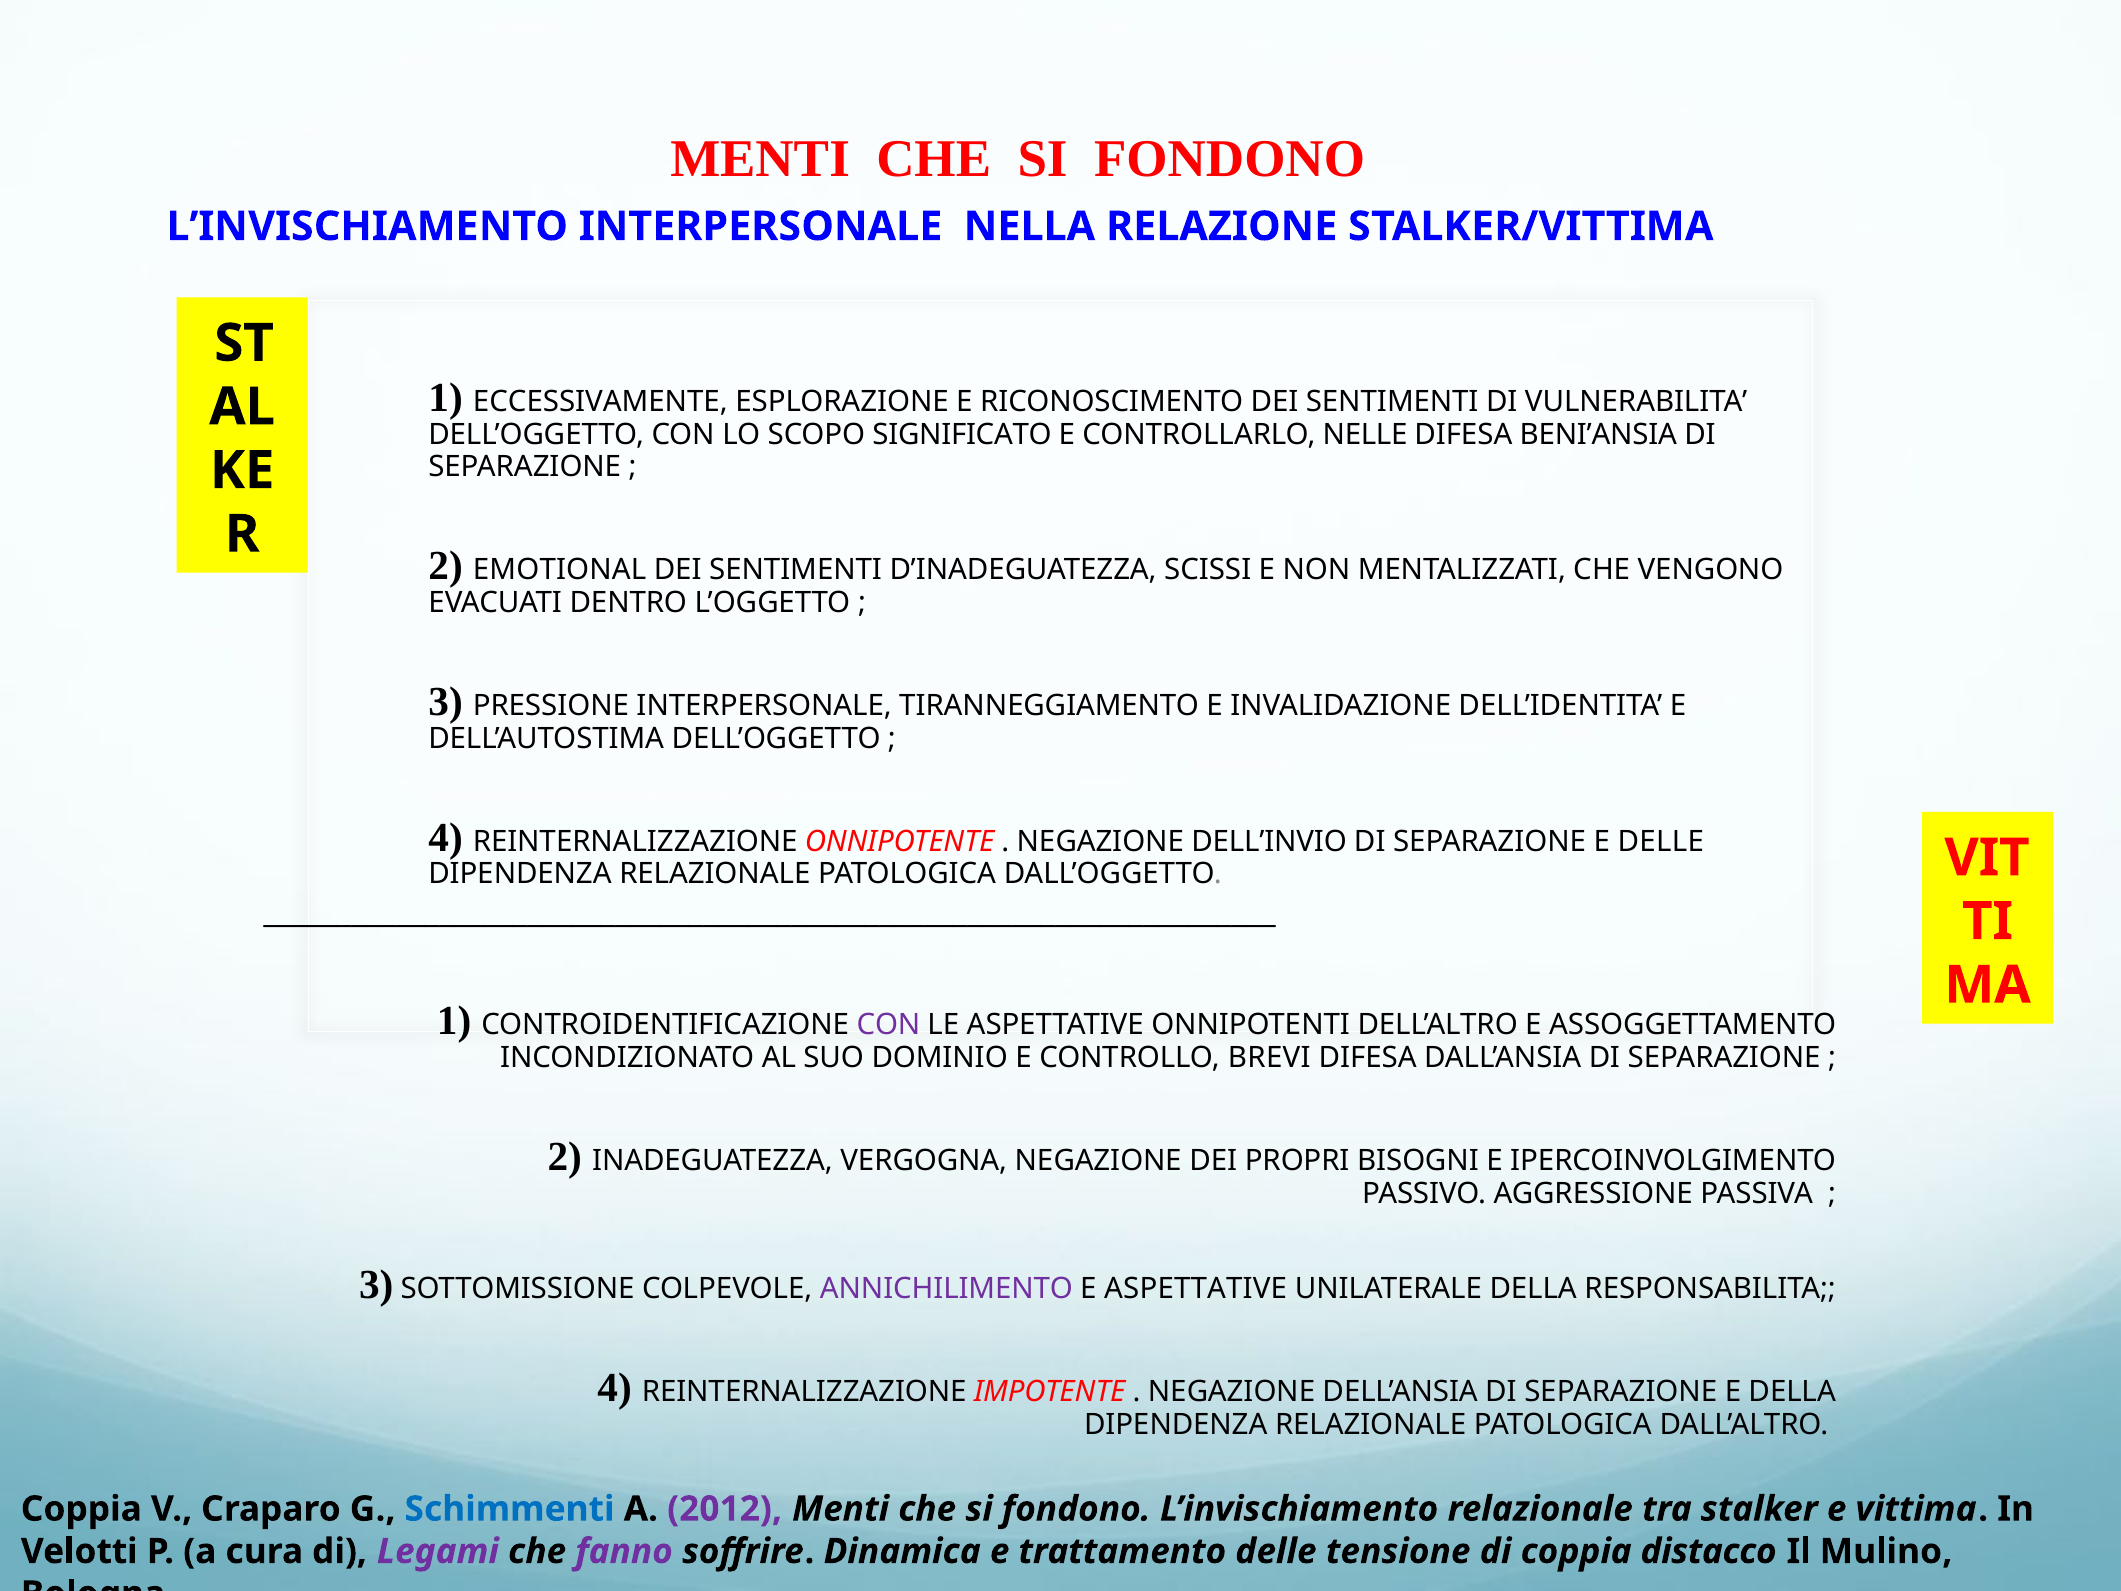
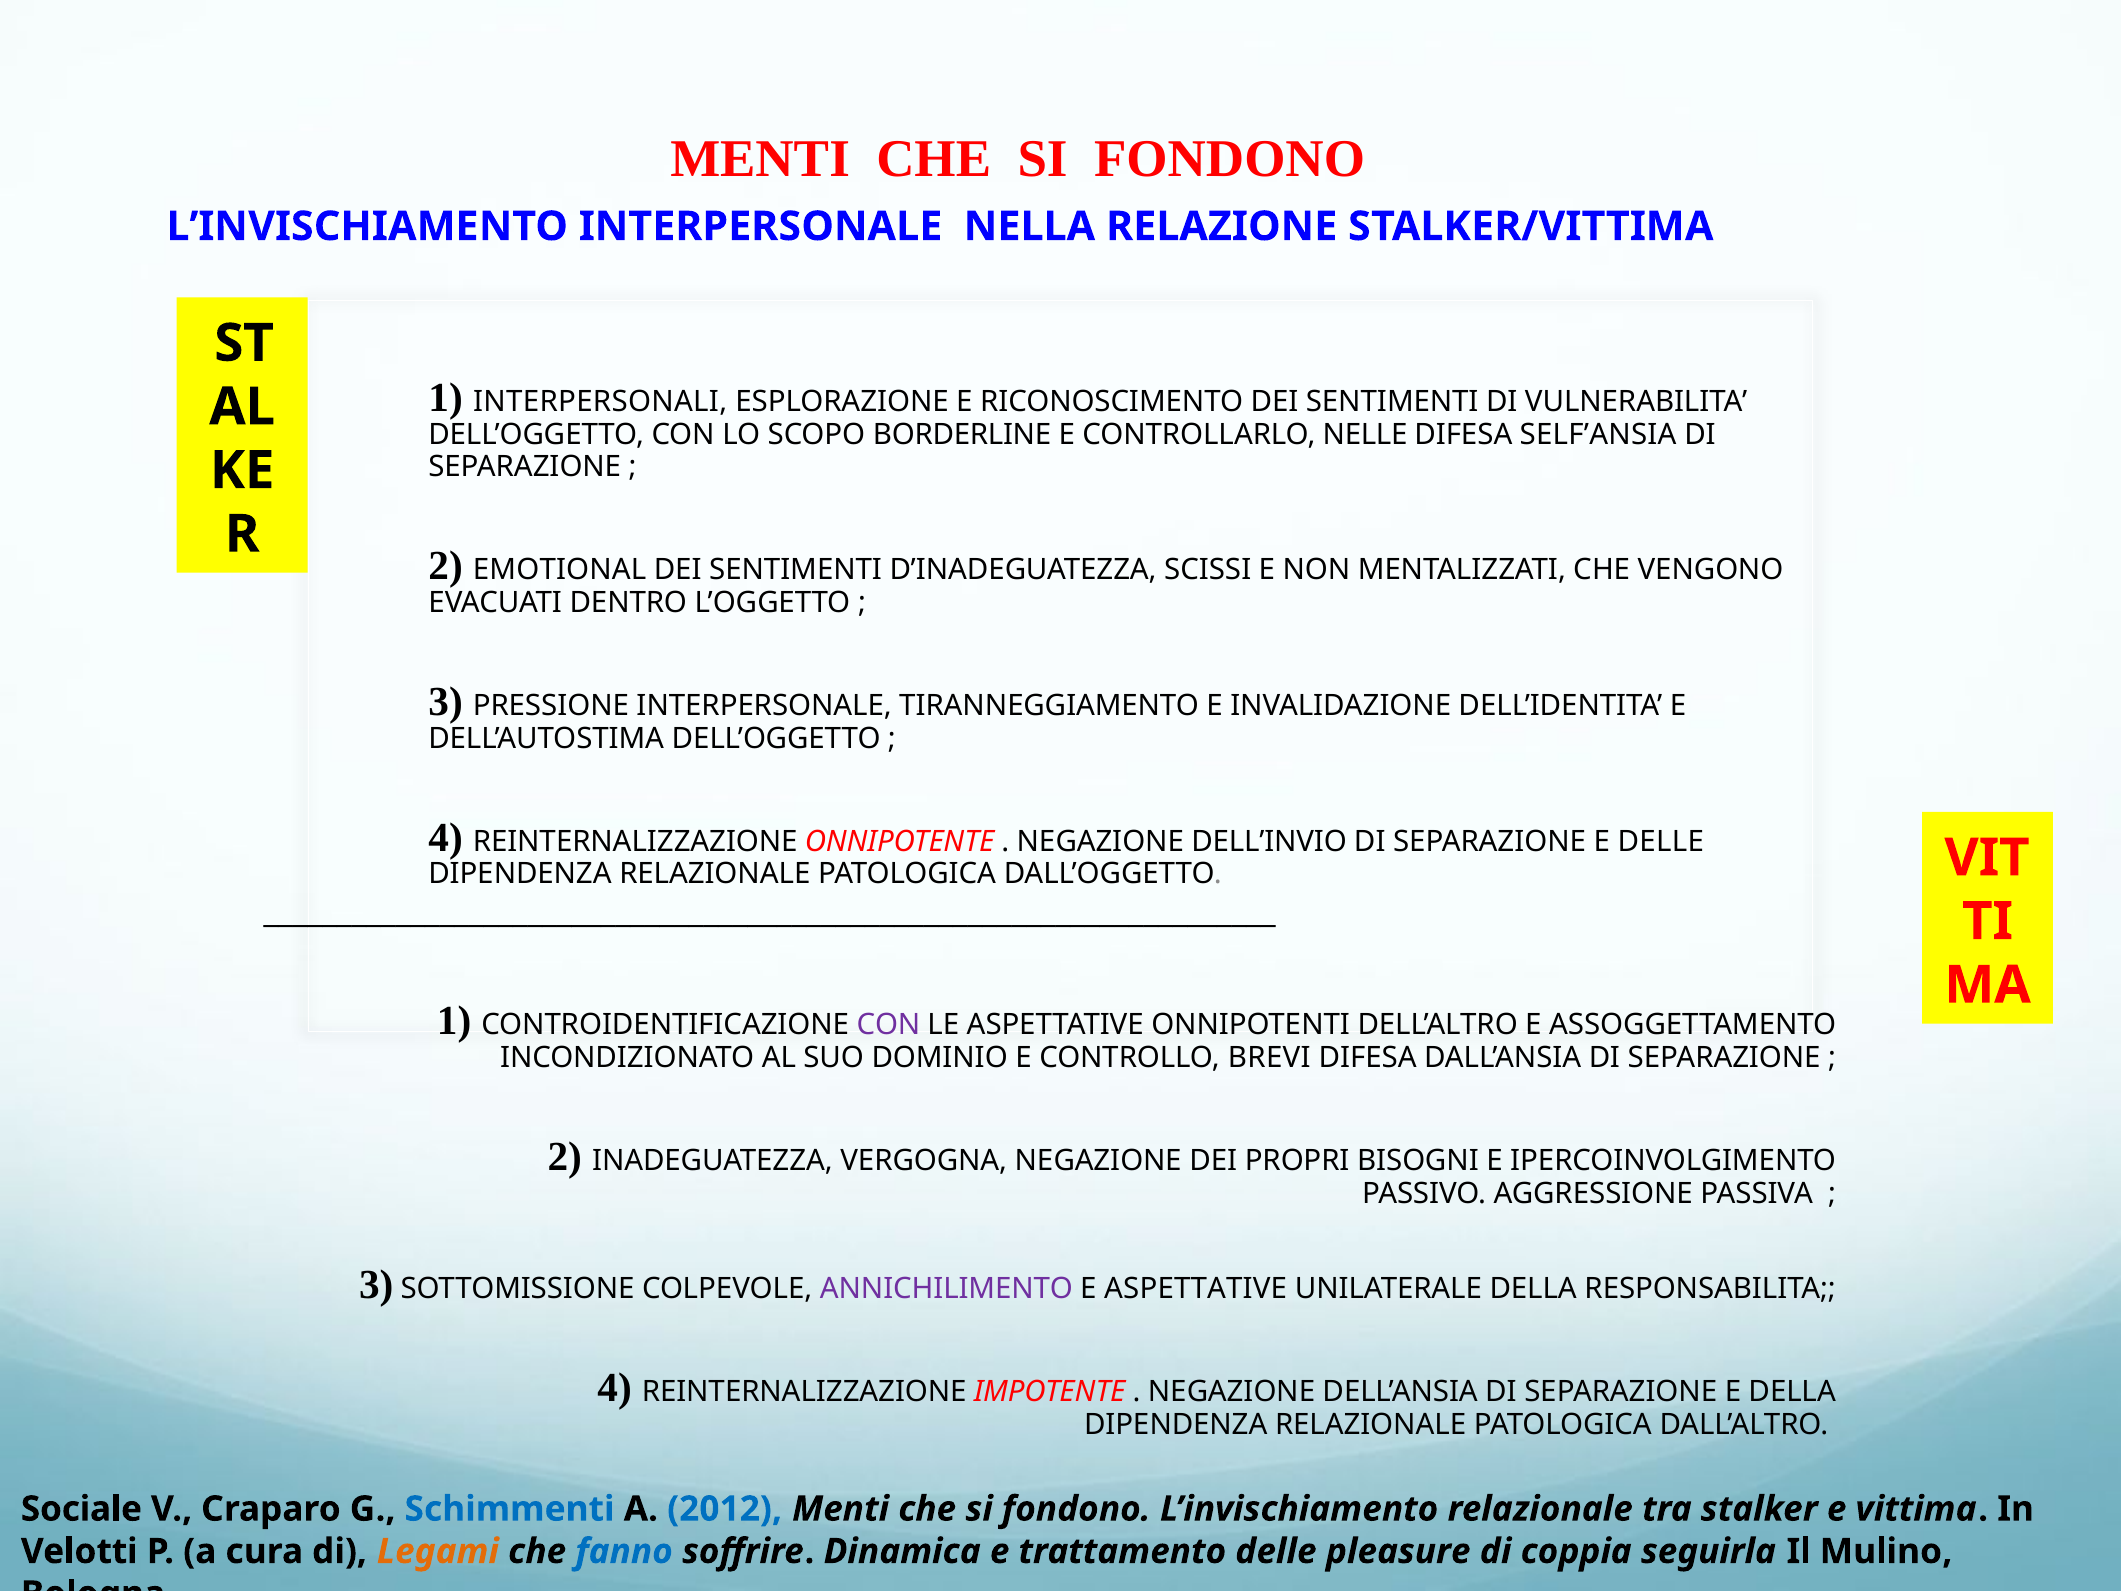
ECCESSIVAMENTE: ECCESSIVAMENTE -> INTERPERSONALI (600, 402)
SIGNIFICATO: SIGNIFICATO -> BORDERLINE (962, 435)
BENI’ANSIA: BENI’ANSIA -> SELF’ANSIA (1598, 435)
Coppia: Coppia -> Sociale (81, 1509)
2012 colour: purple -> blue (725, 1509)
Legami colour: purple -> orange (438, 1551)
fanno colour: purple -> blue (624, 1551)
tensione: tensione -> pleasure (1398, 1551)
distacco: distacco -> seguirla (1708, 1551)
